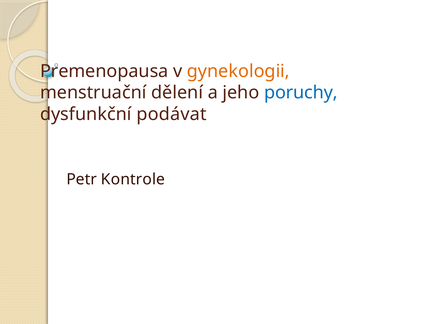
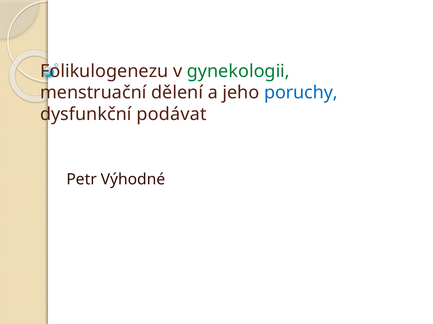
Premenopausa: Premenopausa -> Folikulogenezu (104, 71)
gynekologii colour: orange -> green (238, 71)
Kontrole: Kontrole -> Výhodné (133, 180)
